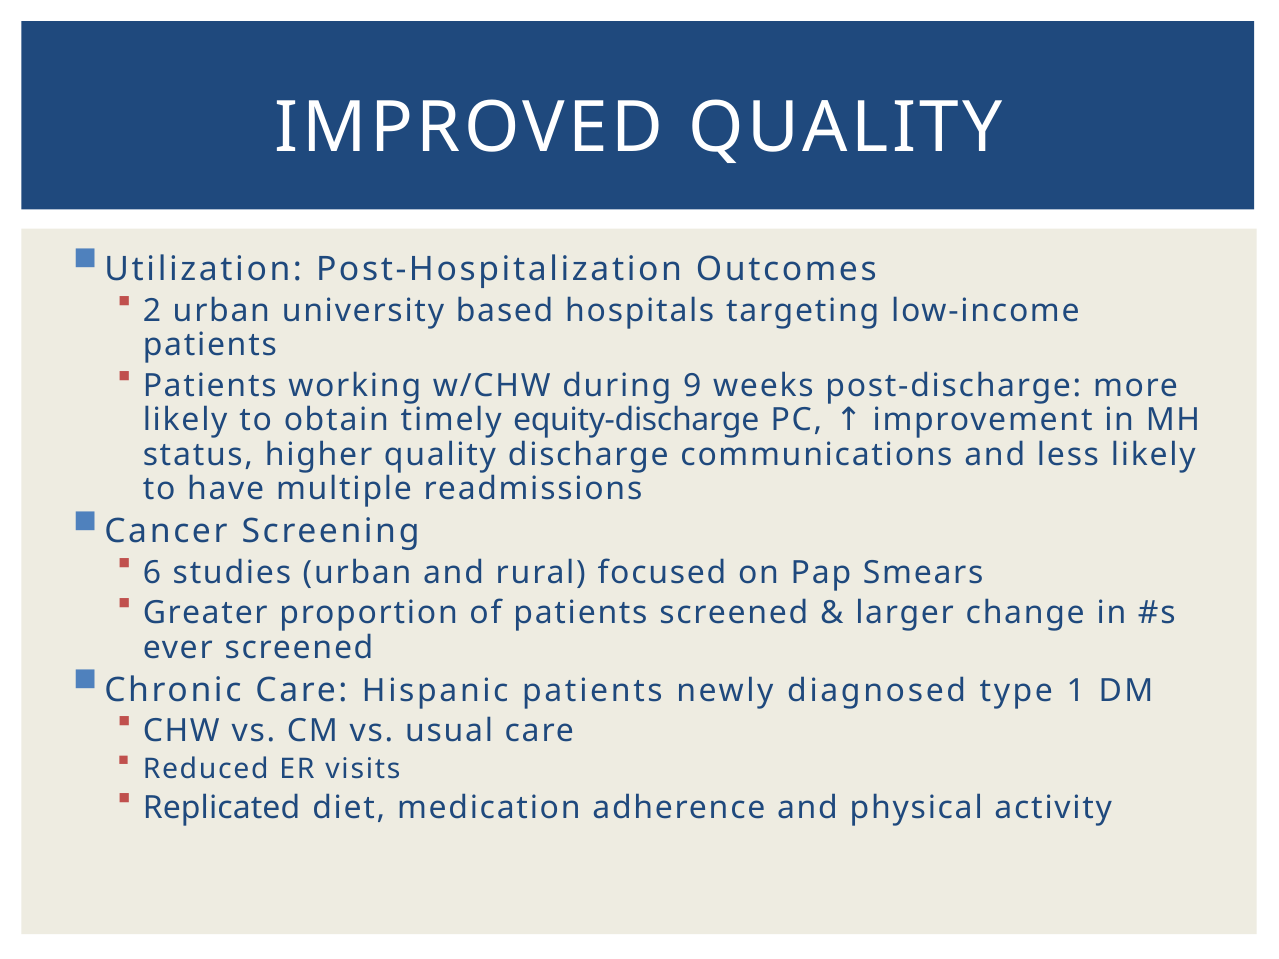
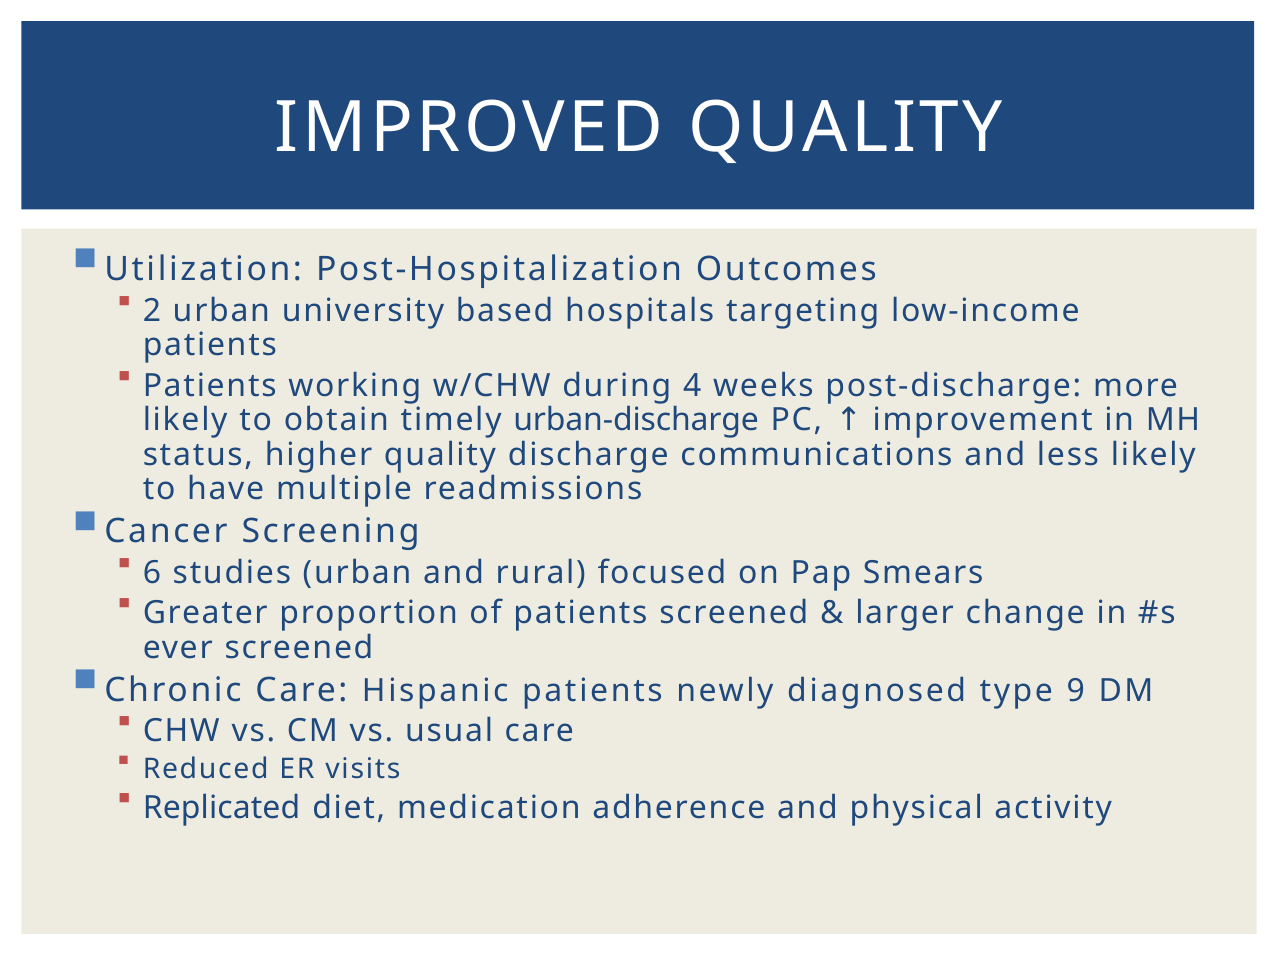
9: 9 -> 4 (692, 386)
equity-discharge: equity-discharge -> urban-discharge (636, 420)
1: 1 -> 9 (1076, 691)
